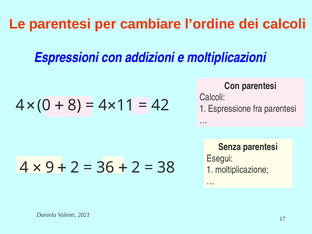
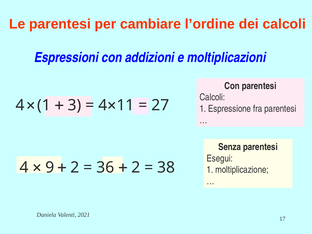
0: 0 -> 1 (44, 105)
8: 8 -> 3 (75, 105)
42: 42 -> 27 (160, 105)
